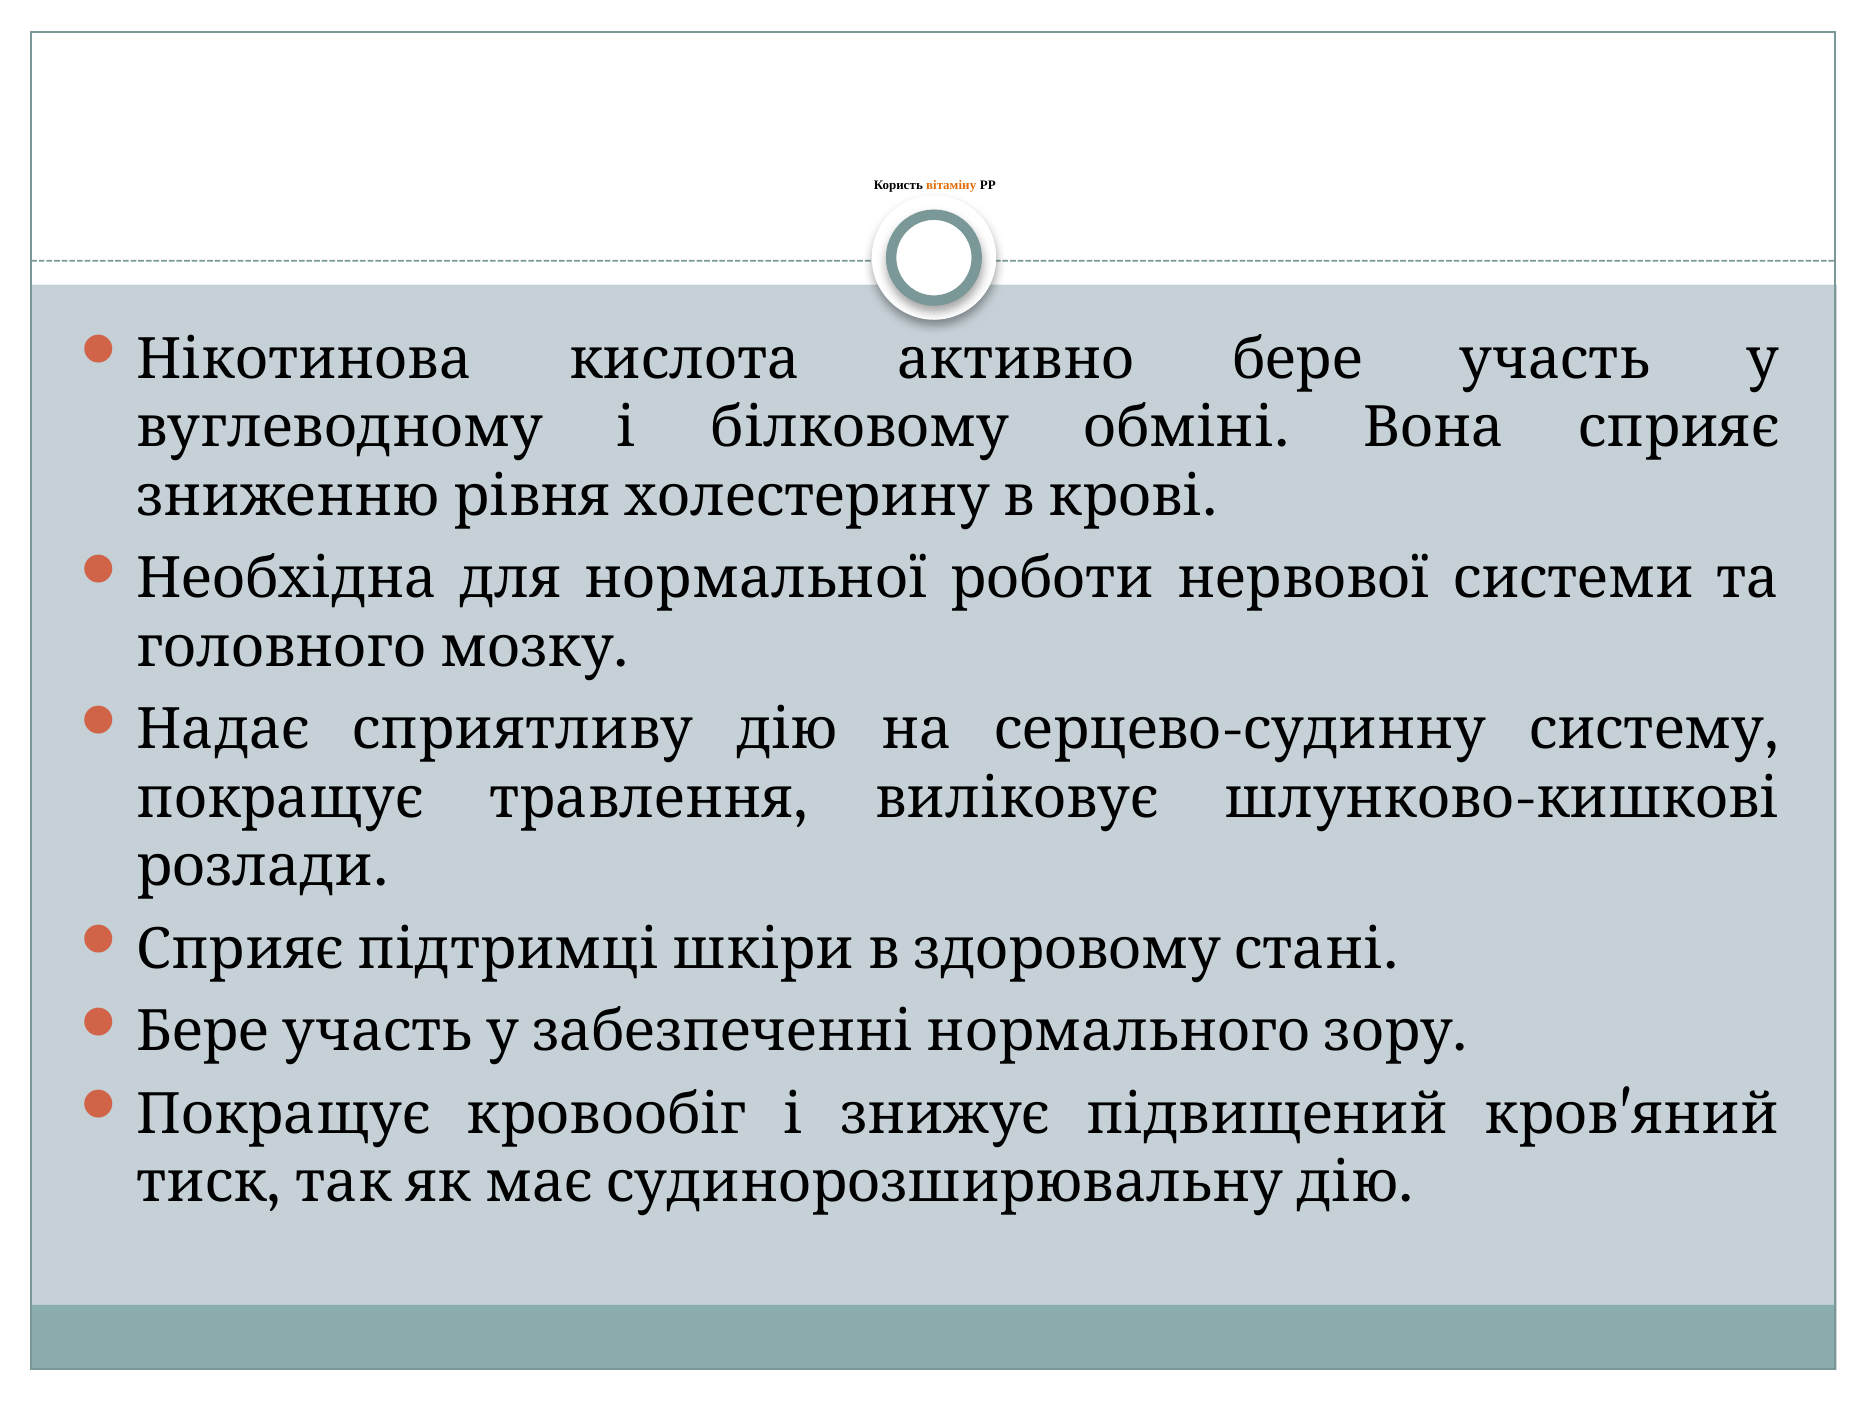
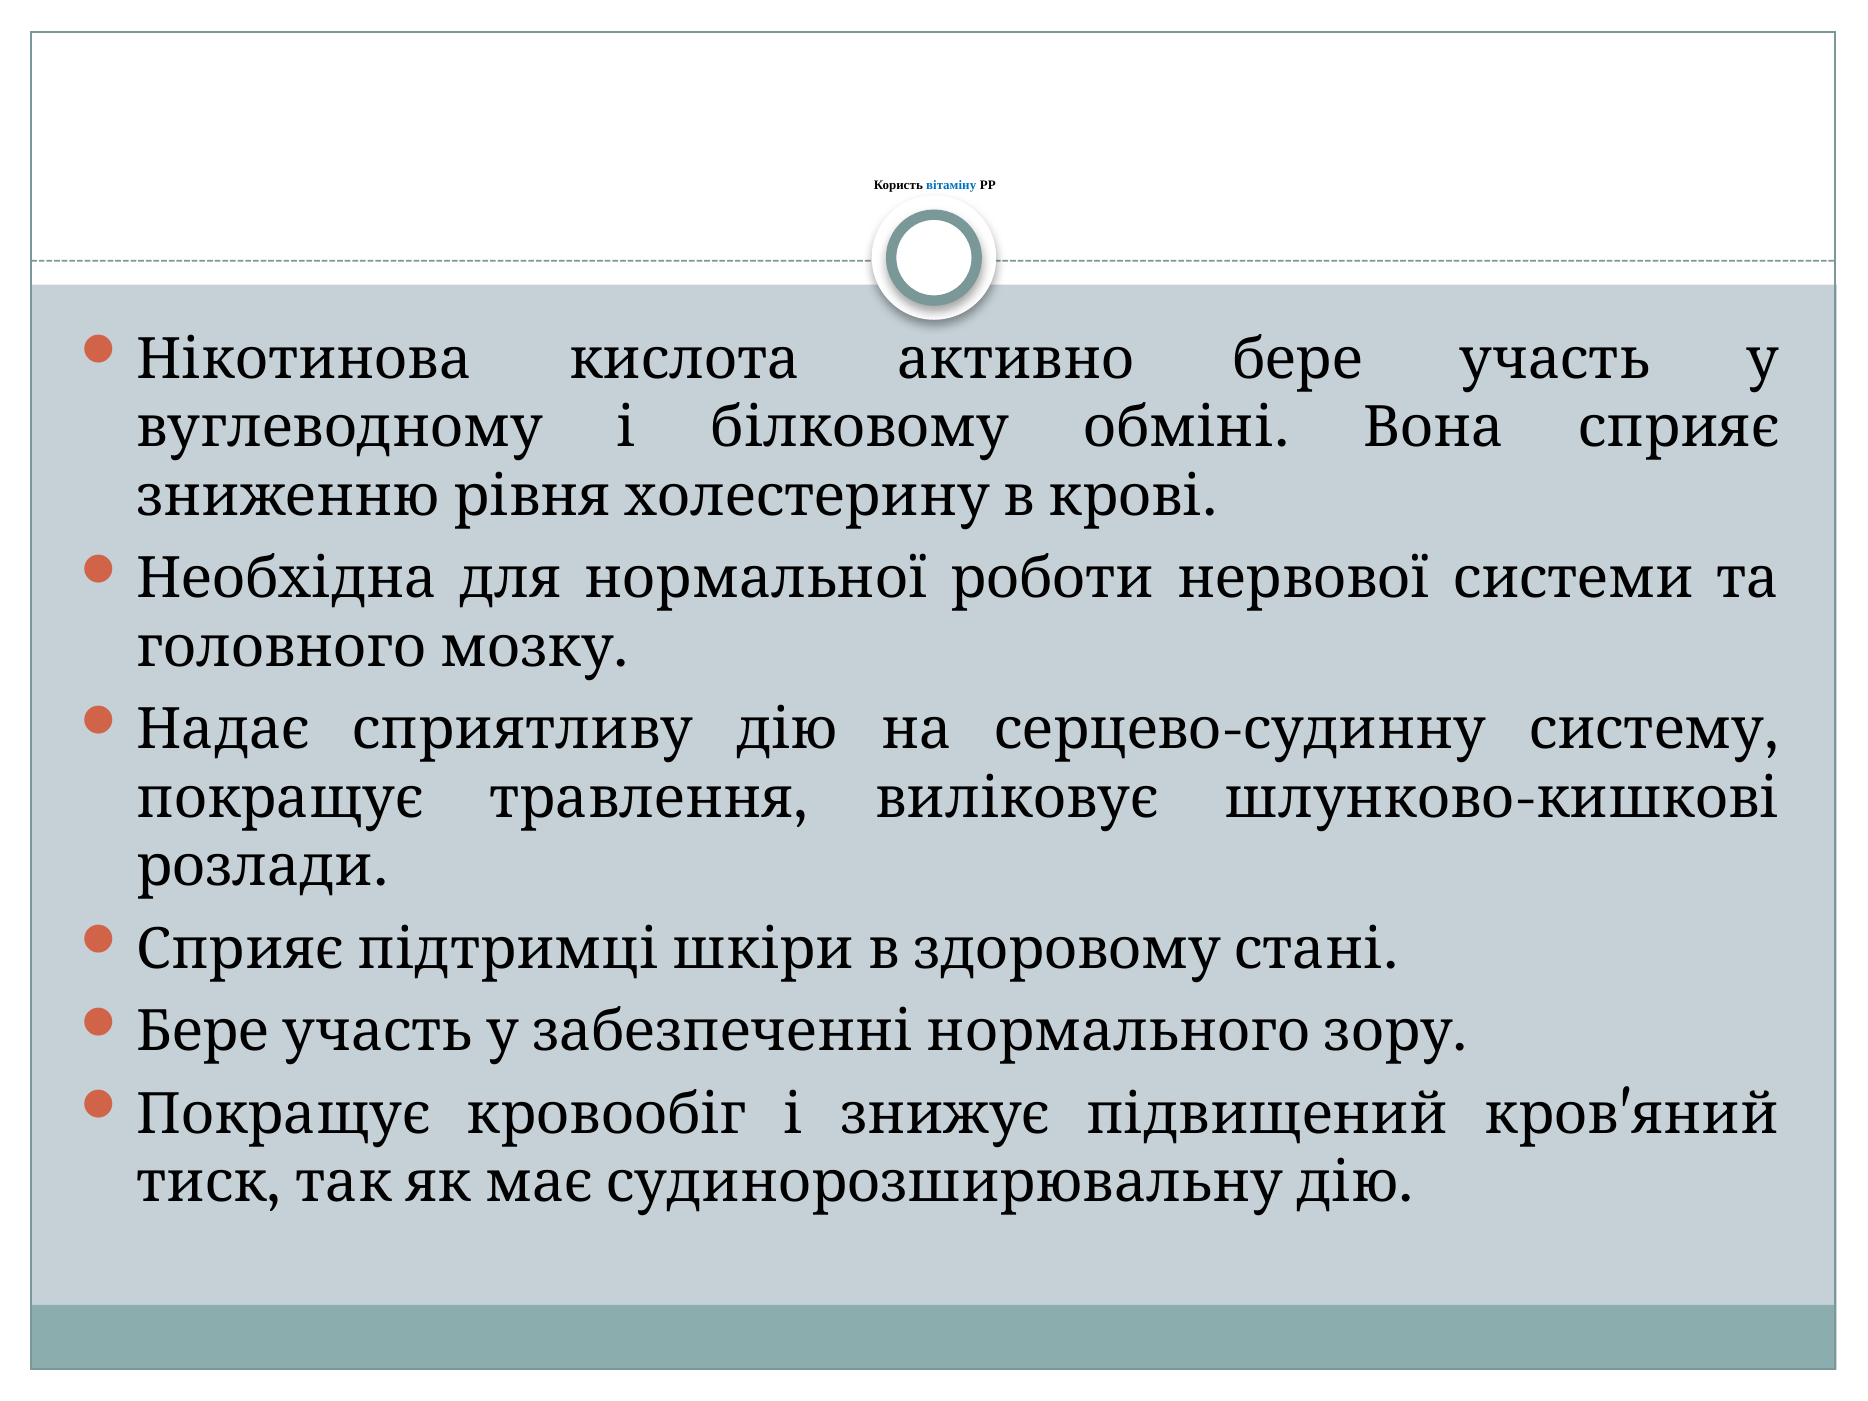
вітаміну colour: orange -> blue (951, 185)
